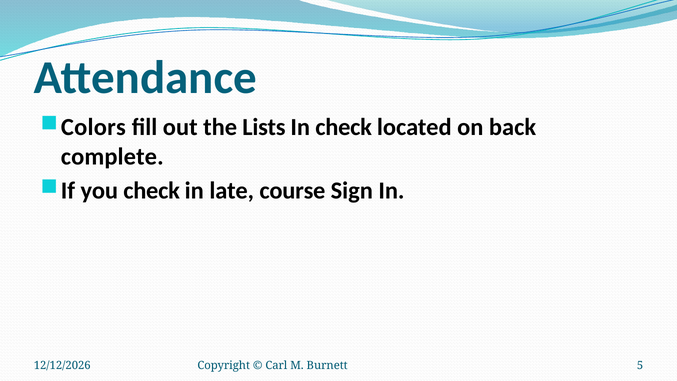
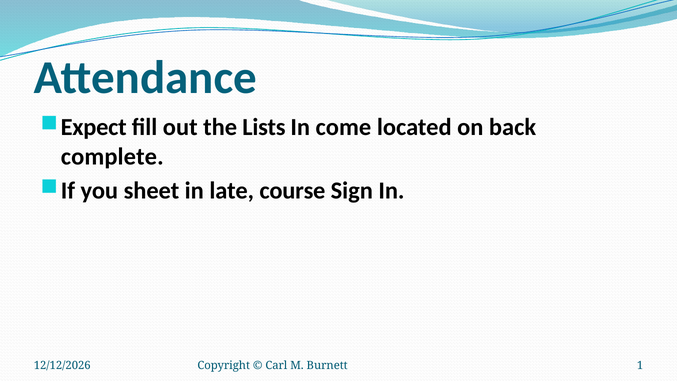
Colors: Colors -> Expect (94, 127)
In check: check -> come (343, 127)
you check: check -> sheet (151, 191)
5: 5 -> 1 (640, 365)
